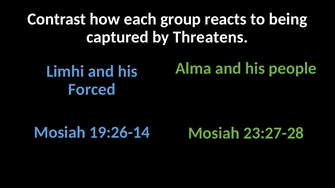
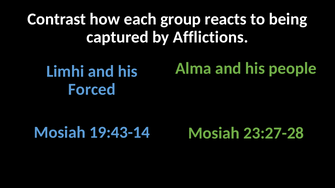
Threatens: Threatens -> Afflictions (211, 37)
19:26-14: 19:26-14 -> 19:43-14 (120, 133)
